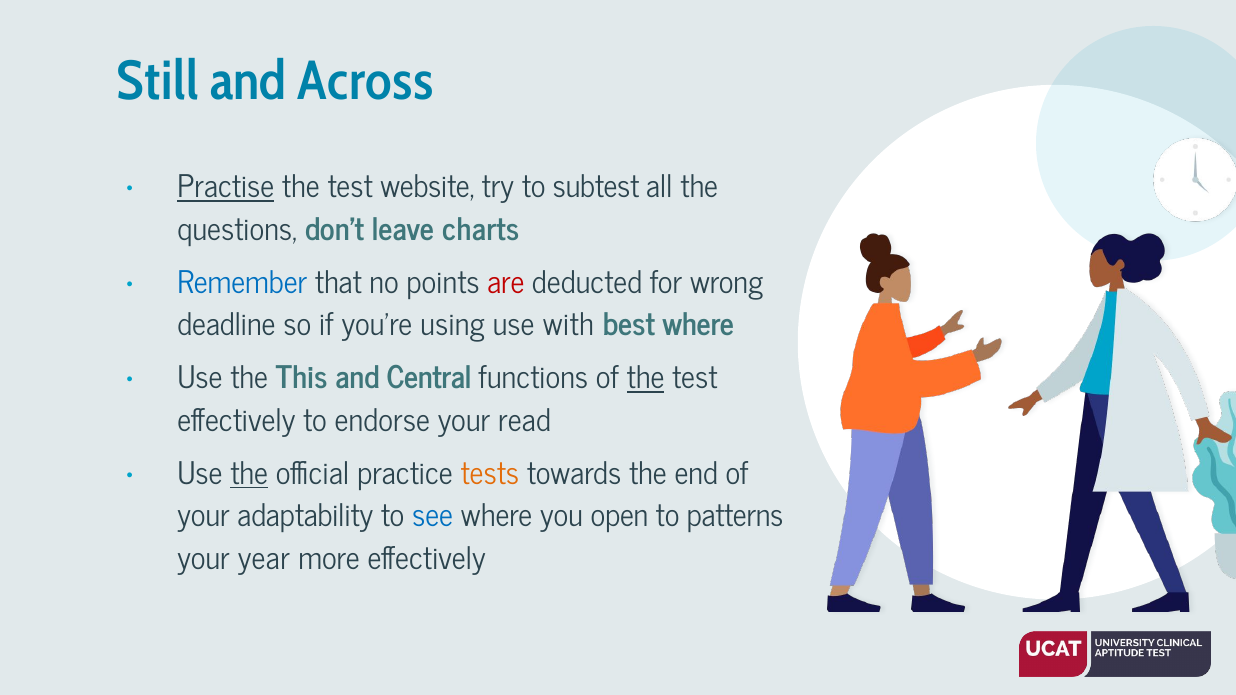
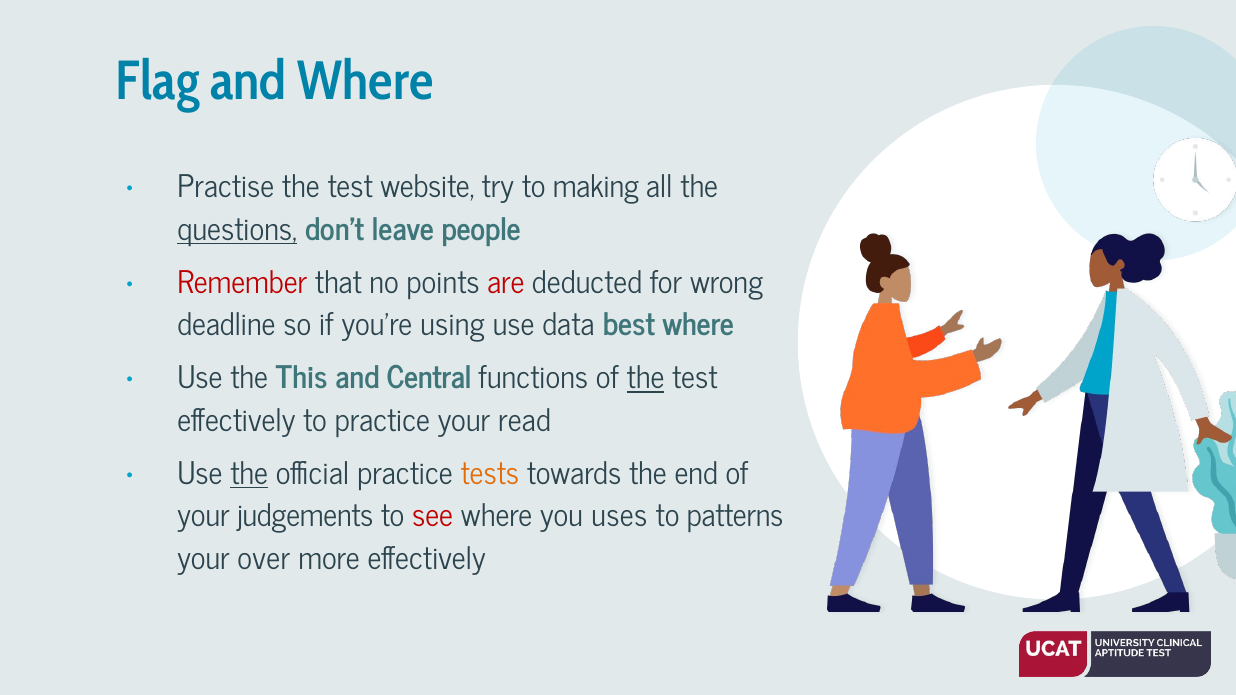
Still: Still -> Flag (158, 82)
and Across: Across -> Where (366, 82)
Practise underline: present -> none (226, 188)
subtest: subtest -> making (596, 188)
questions underline: none -> present (237, 230)
charts: charts -> people (481, 230)
Remember colour: blue -> red (242, 283)
with: with -> data (568, 326)
to endorse: endorse -> practice (382, 421)
adaptability: adaptability -> judgements (305, 517)
see colour: blue -> red (433, 517)
open: open -> uses (619, 517)
year: year -> over (264, 560)
